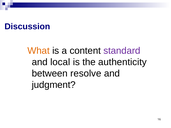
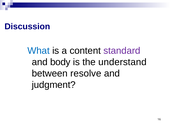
What colour: orange -> blue (39, 51)
local: local -> body (60, 62)
authenticity: authenticity -> understand (122, 62)
